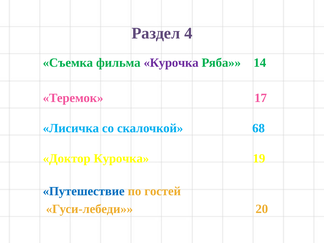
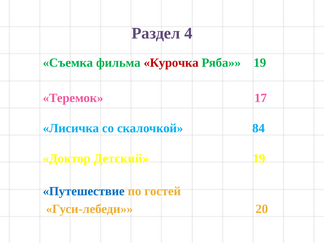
Курочка colour: purple -> red (171, 63)
Ряба 14: 14 -> 19 (260, 63)
68: 68 -> 84 (259, 128)
Доктор Курочка: Курочка -> Детский (121, 158)
